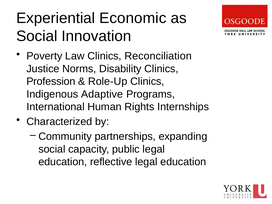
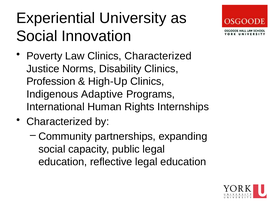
Economic: Economic -> University (133, 18)
Clinics Reconciliation: Reconciliation -> Characterized (158, 56)
Role-Up: Role-Up -> High-Up (108, 81)
